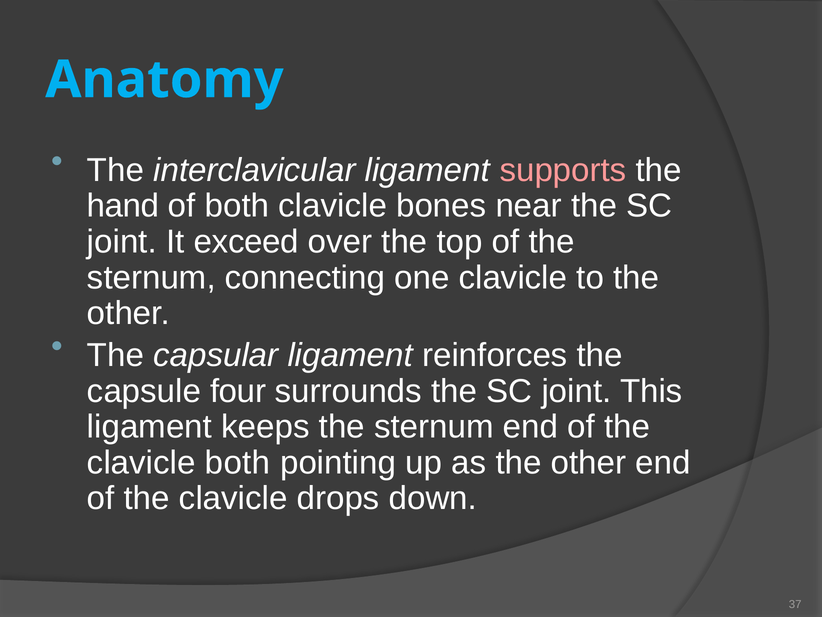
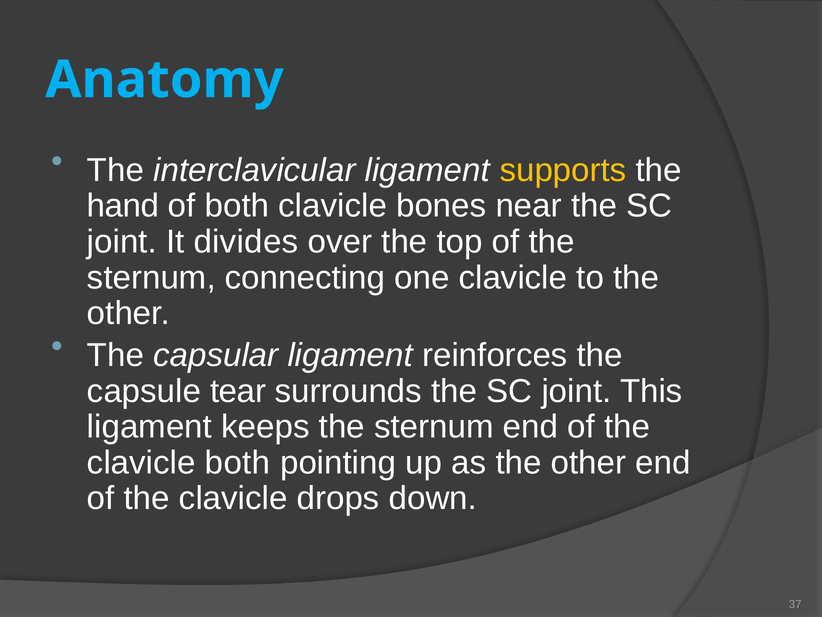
supports colour: pink -> yellow (563, 170)
exceed: exceed -> divides (246, 242)
four: four -> tear (238, 391)
